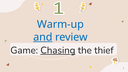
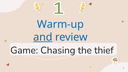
Chasing underline: present -> none (58, 50)
